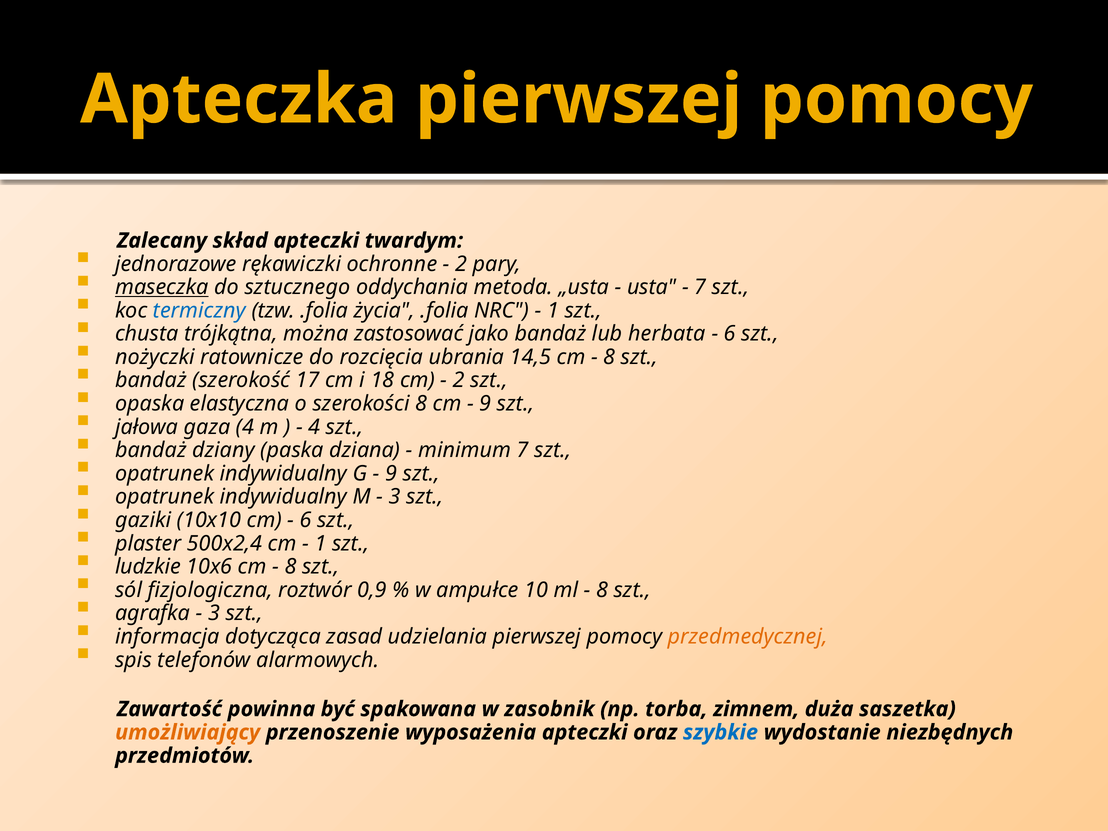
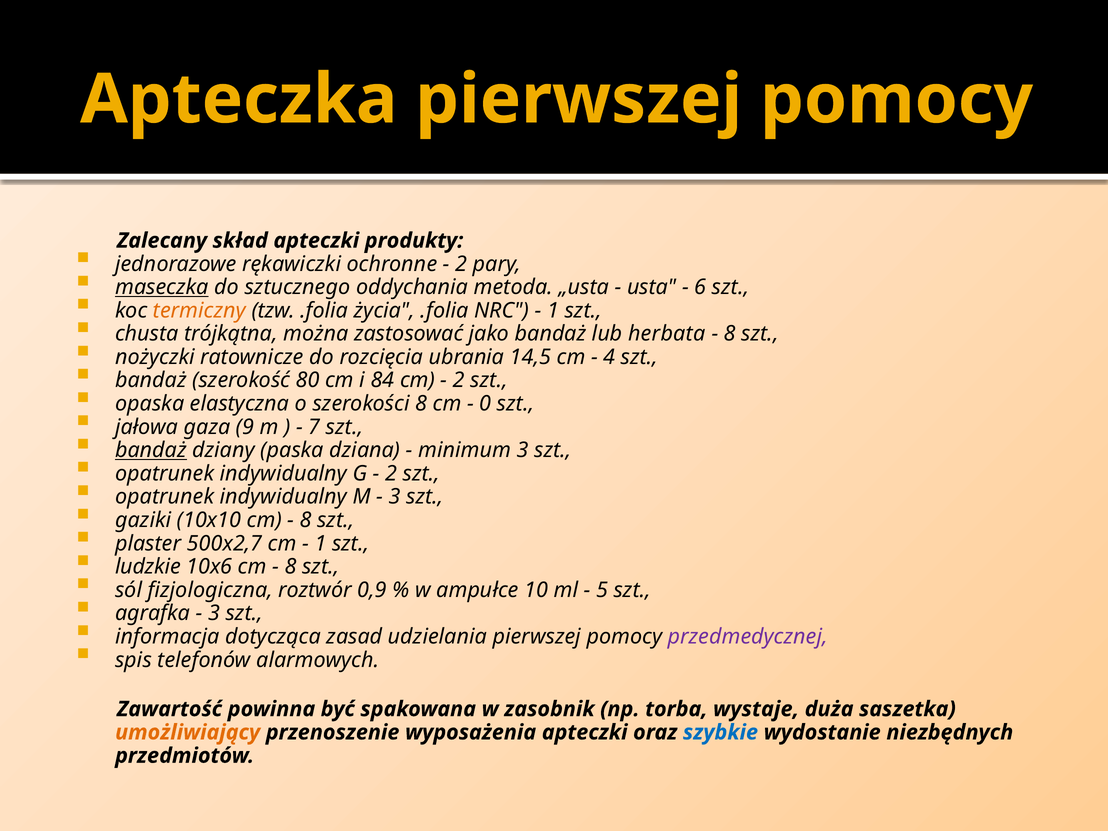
twardym: twardym -> produkty (414, 241)
7: 7 -> 6 (700, 287)
termiczny colour: blue -> orange (199, 311)
6: 6 -> 8 (730, 334)
8: 8 -> 4 (609, 357)
17: 17 -> 80 (308, 380)
18: 18 -> 84 (382, 380)
9: 9 -> 0 (485, 404)
gaza 4: 4 -> 9 (245, 427)
4: 4 -> 7 (314, 427)
bandaż underline: none -> present (151, 450)
minimum 7: 7 -> 3 (523, 450)
9: 9 -> 2 (391, 474)
6: 6 -> 8 (306, 520)
500x2,4: 500x2,4 -> 500x2,7 (225, 543)
8: 8 -> 5 (602, 590)
przedmedycznej colour: orange -> purple (748, 637)
zimnem: zimnem -> wystaje (756, 709)
